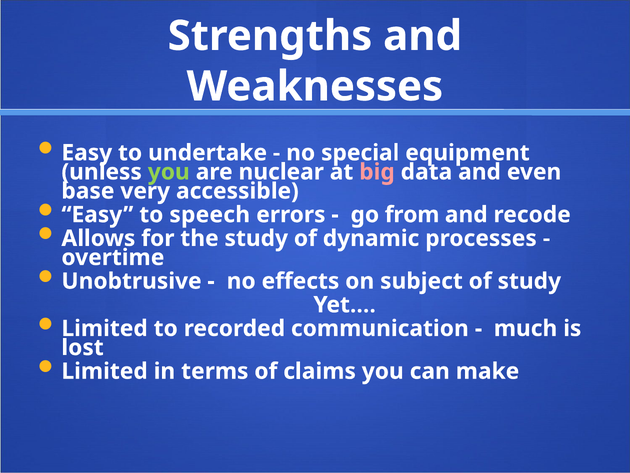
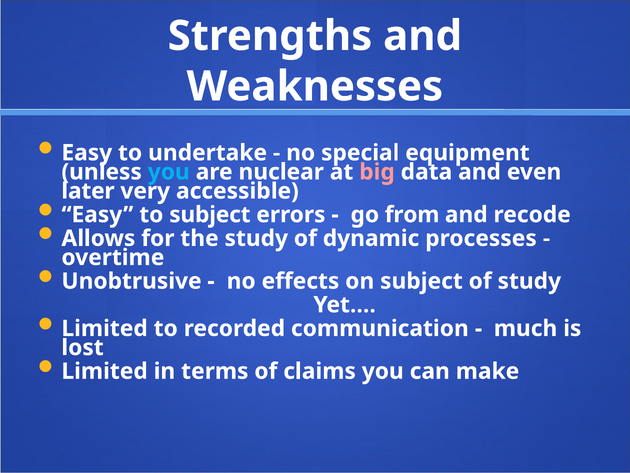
you colour: light green -> light blue (169, 172)
base: base -> later (88, 191)
to speech: speech -> subject (210, 215)
